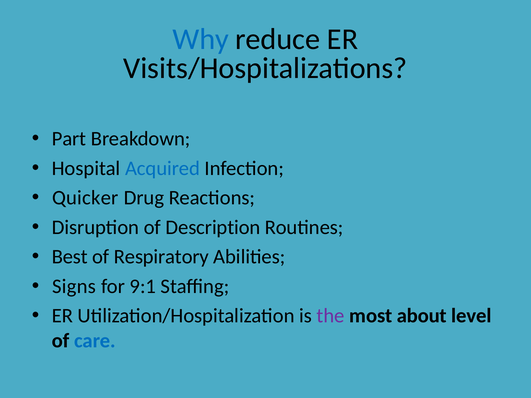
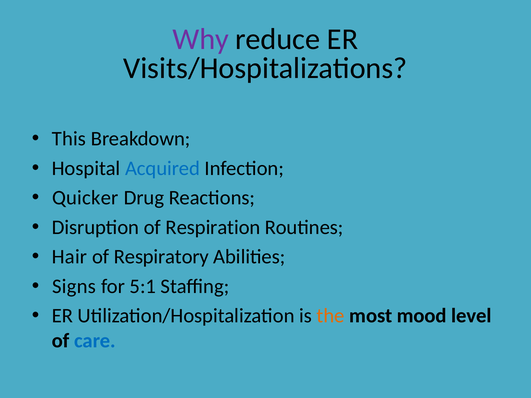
Why colour: blue -> purple (201, 39)
Part: Part -> This (69, 139)
Description: Description -> Respiration (213, 227)
Best: Best -> Hair (69, 257)
9:1: 9:1 -> 5:1 (143, 287)
the colour: purple -> orange (331, 316)
about: about -> mood (422, 316)
